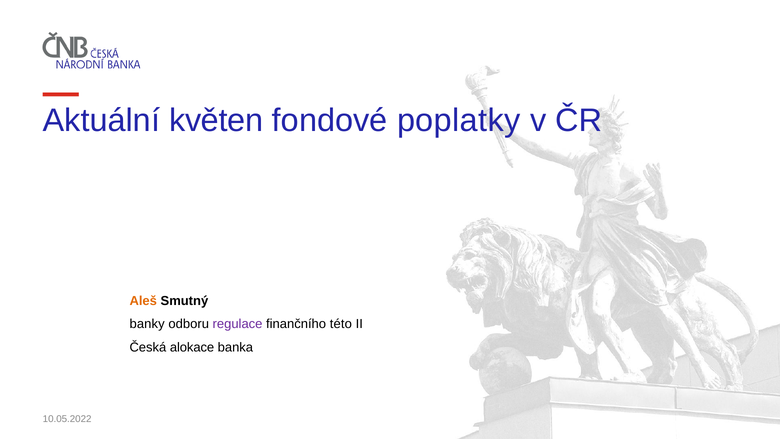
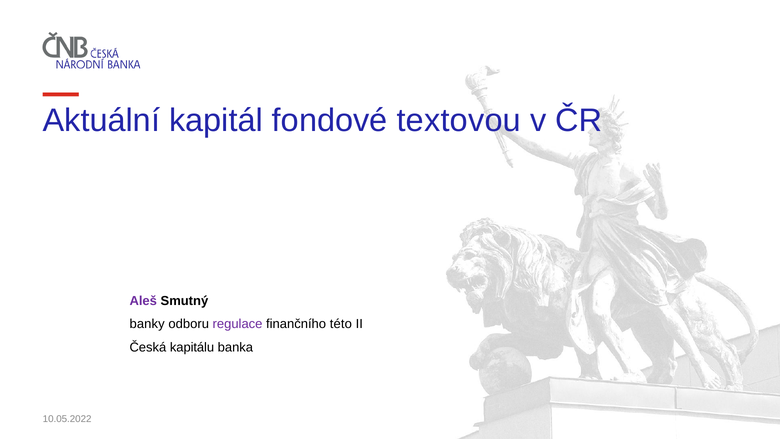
květen: květen -> kapitál (216, 121)
poplatky: poplatky -> textovou (459, 121)
Aleš colour: orange -> purple (143, 301)
alokace: alokace -> kapitálu (192, 347)
